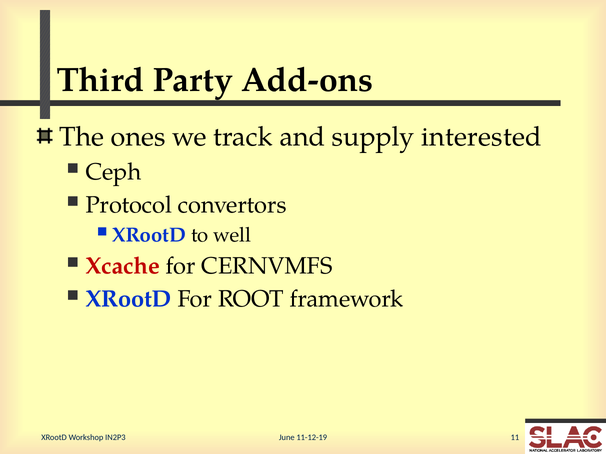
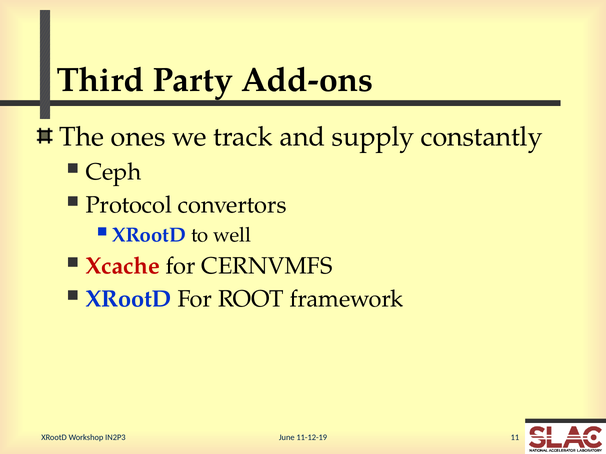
interested: interested -> constantly (482, 137)
